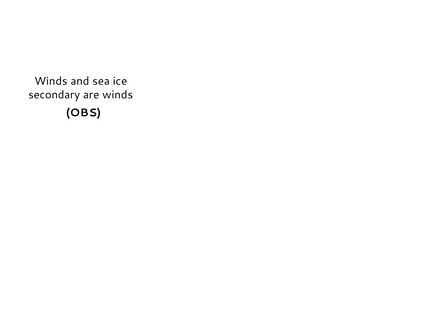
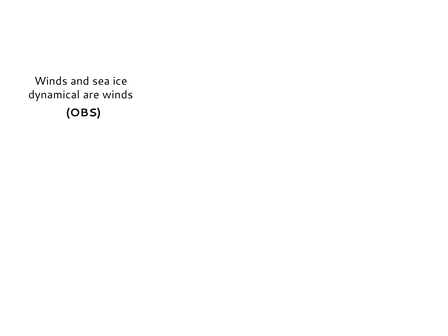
secondary: secondary -> dynamical (54, 95)
